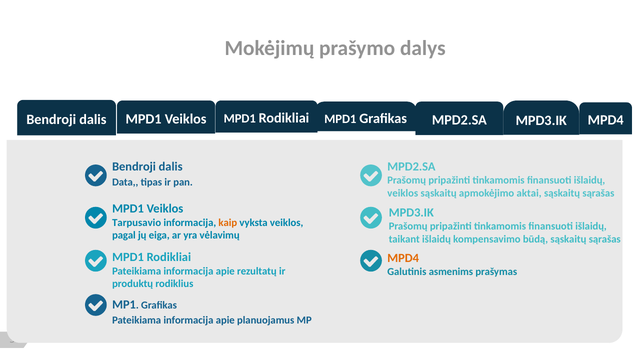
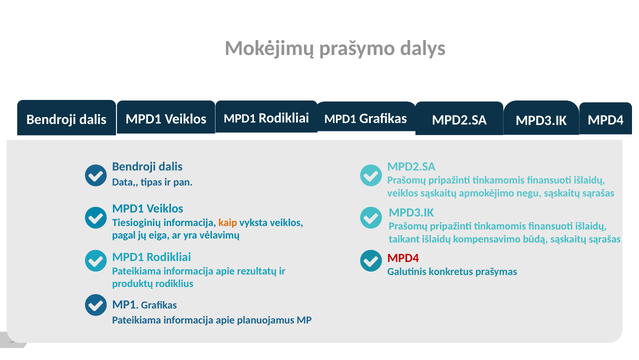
aktai: aktai -> negu (529, 193)
Tarpusavio: Tarpusavio -> Tiesioginių (137, 222)
MPD4 colour: orange -> red (403, 258)
asmenims: asmenims -> konkretus (451, 272)
